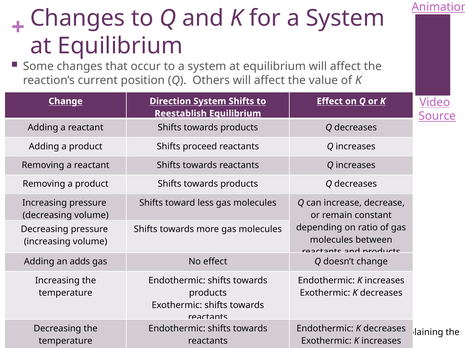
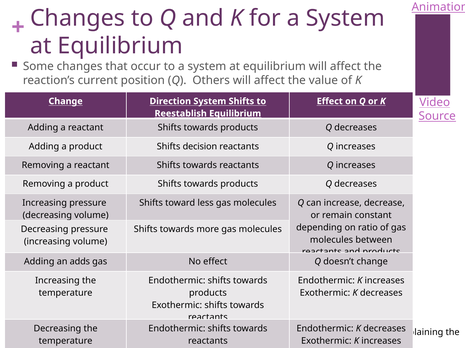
proceed: proceed -> decision (200, 147)
